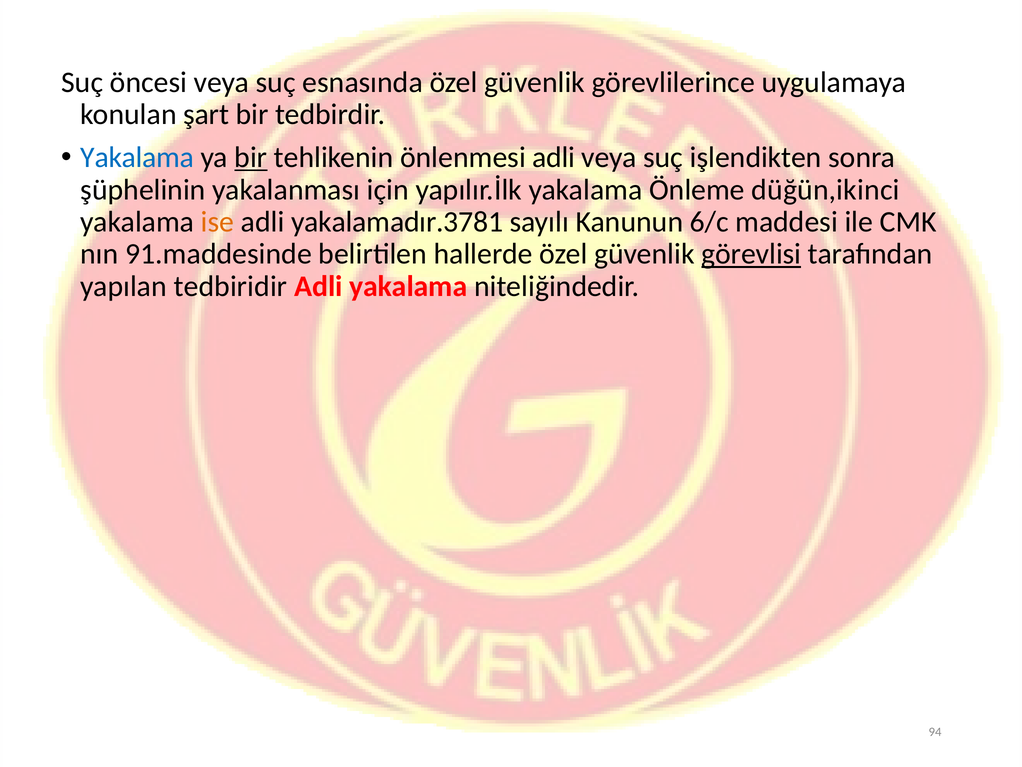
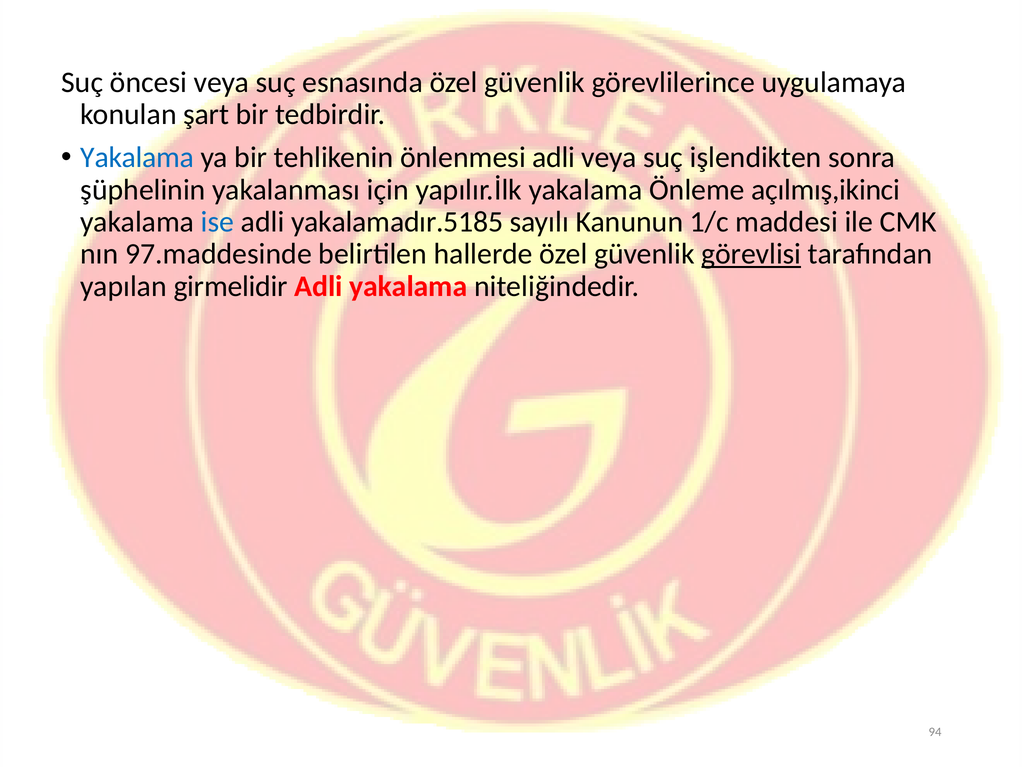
bir underline: present -> none (251, 157)
düğün,ikinci: düğün,ikinci -> açılmış,ikinci (826, 190)
ise colour: orange -> blue (218, 222)
yakalamadır.3781: yakalamadır.3781 -> yakalamadır.5185 (397, 222)
6/c: 6/c -> 1/c (709, 222)
91.maddesinde: 91.maddesinde -> 97.maddesinde (219, 254)
tedbiridir: tedbiridir -> girmelidir (231, 286)
